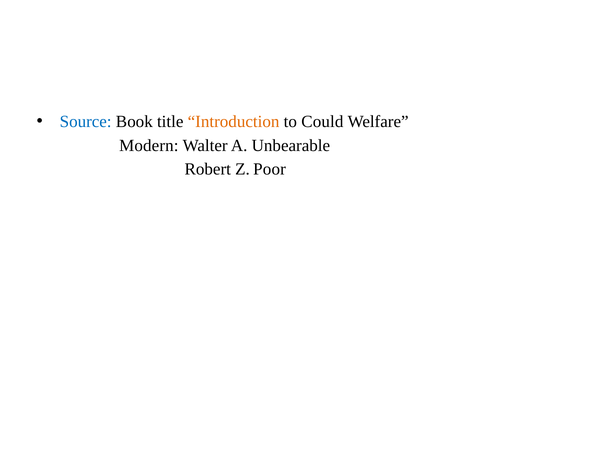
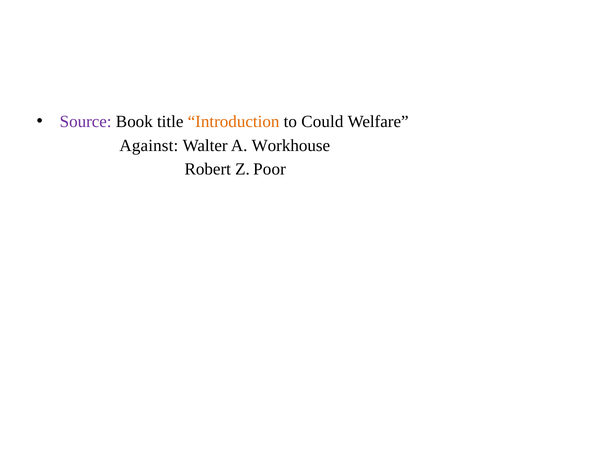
Source colour: blue -> purple (86, 122)
Modern: Modern -> Against (149, 145)
Unbearable: Unbearable -> Workhouse (291, 145)
